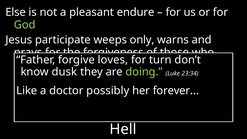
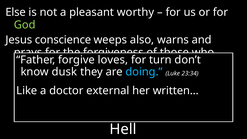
endure: endure -> worthy (136, 12)
participate: participate -> conscience (63, 40)
only: only -> also (142, 40)
doing colour: light green -> light blue (144, 72)
possibly: possibly -> external (108, 91)
forever…: forever… -> written… (176, 91)
